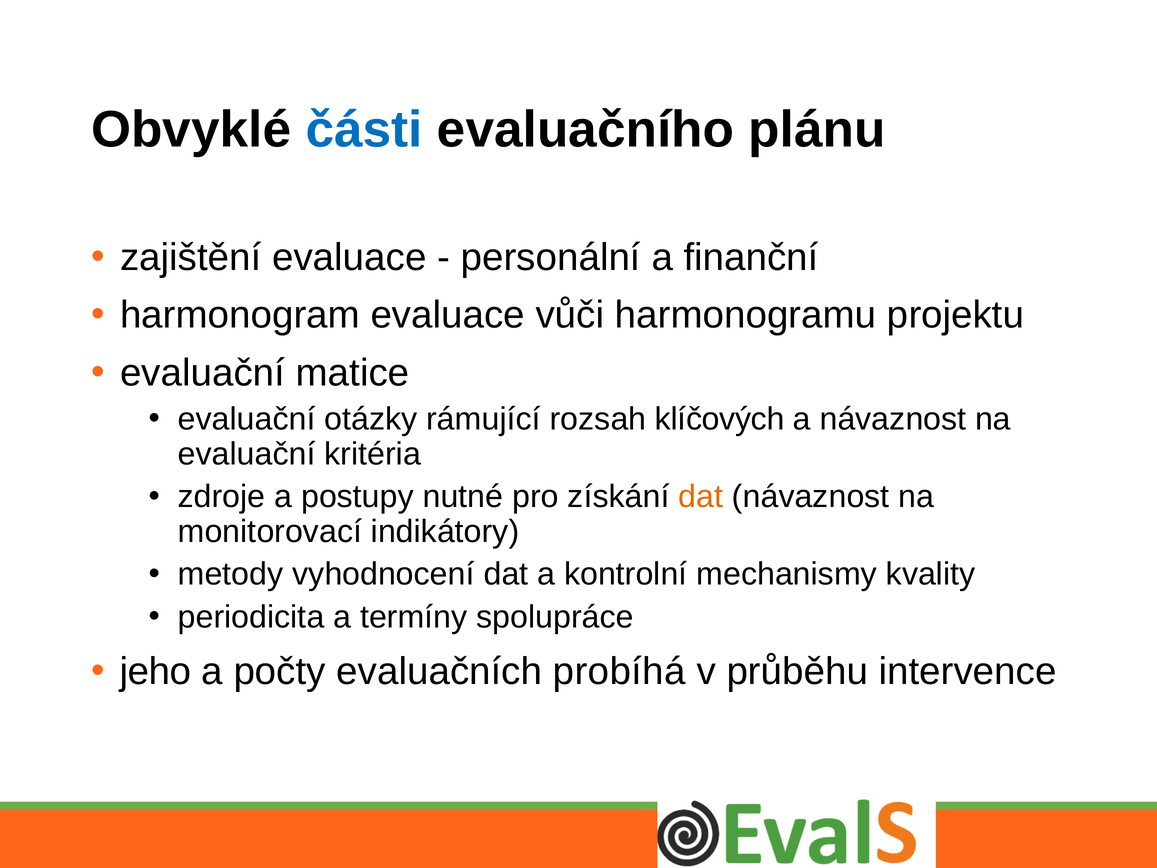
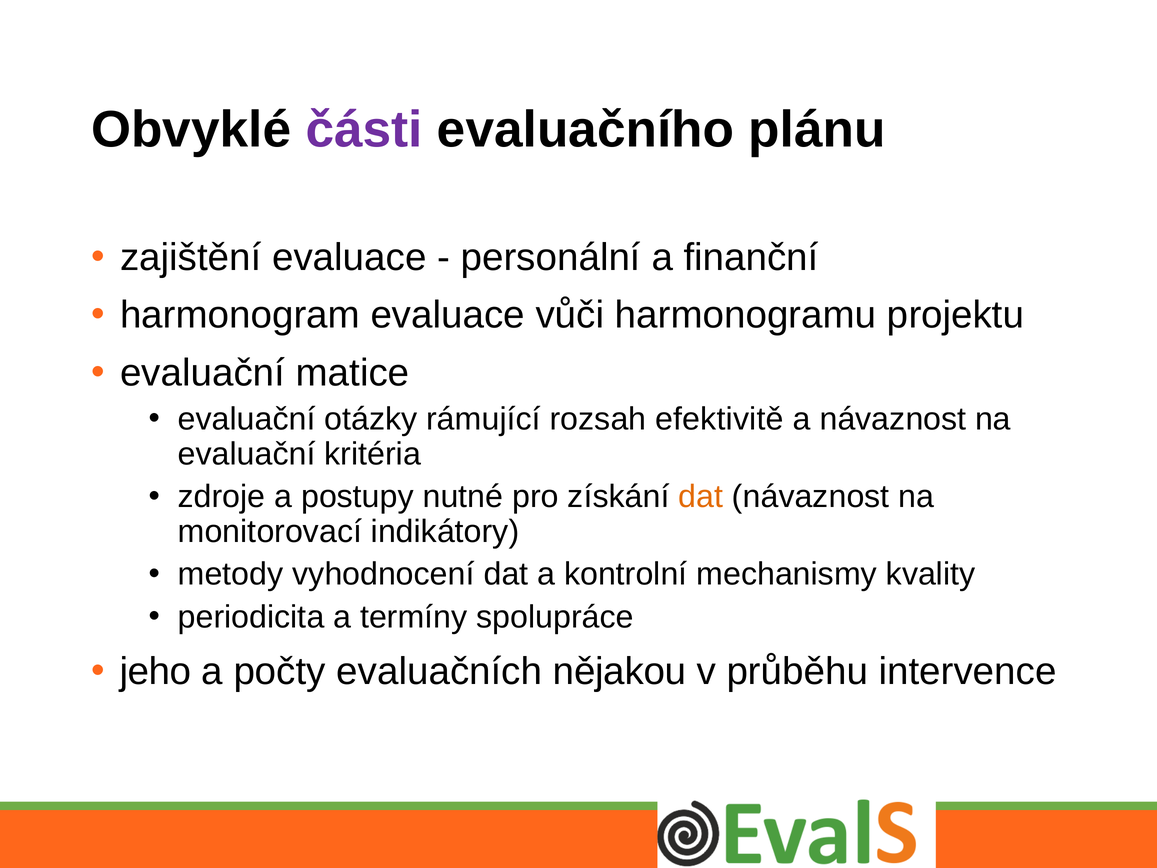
části colour: blue -> purple (364, 130)
klíčových: klíčových -> efektivitě (719, 419)
probíhá: probíhá -> nějakou (619, 671)
